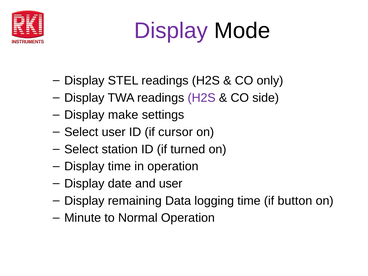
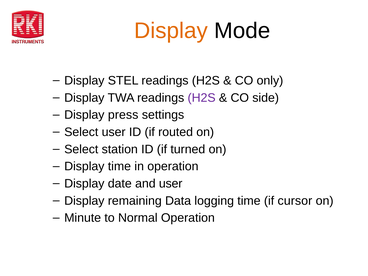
Display colour: purple -> orange (171, 31)
make: make -> press (123, 115)
cursor: cursor -> routed (176, 132)
button: button -> cursor (295, 201)
